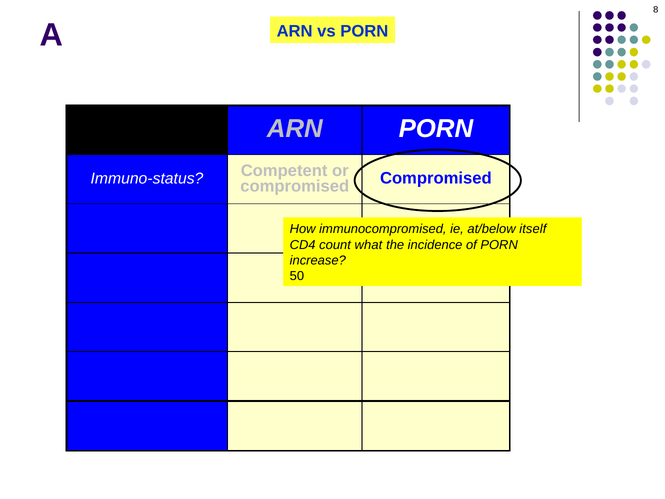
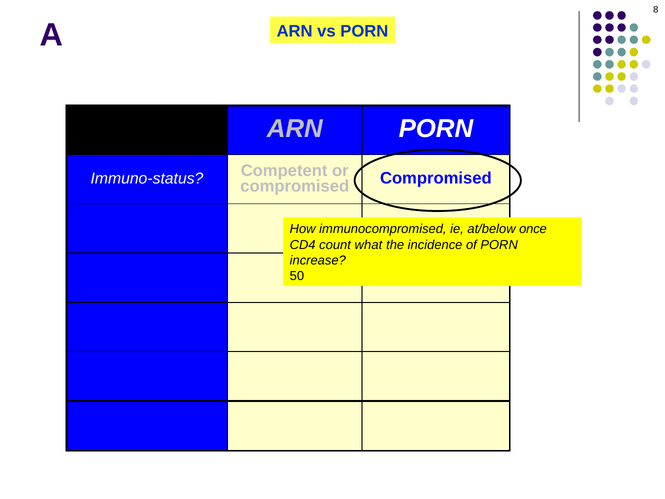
itself: itself -> once (533, 229)
